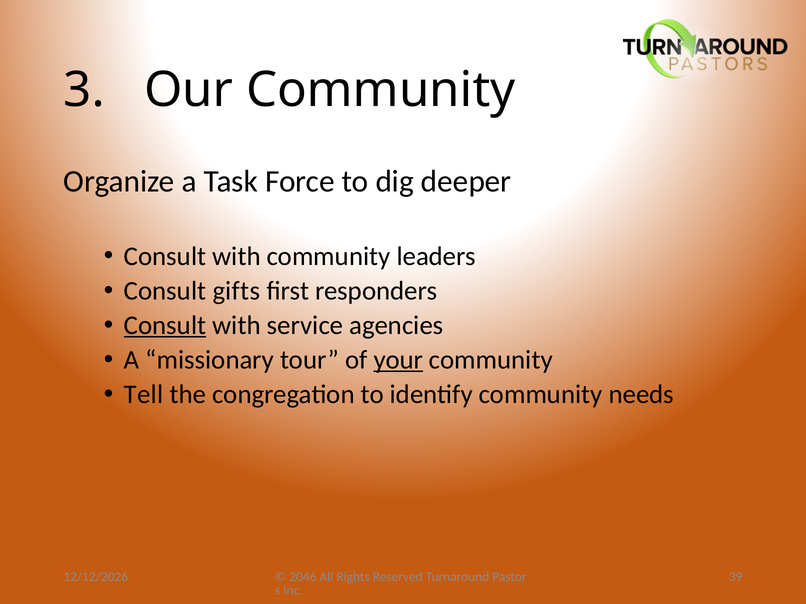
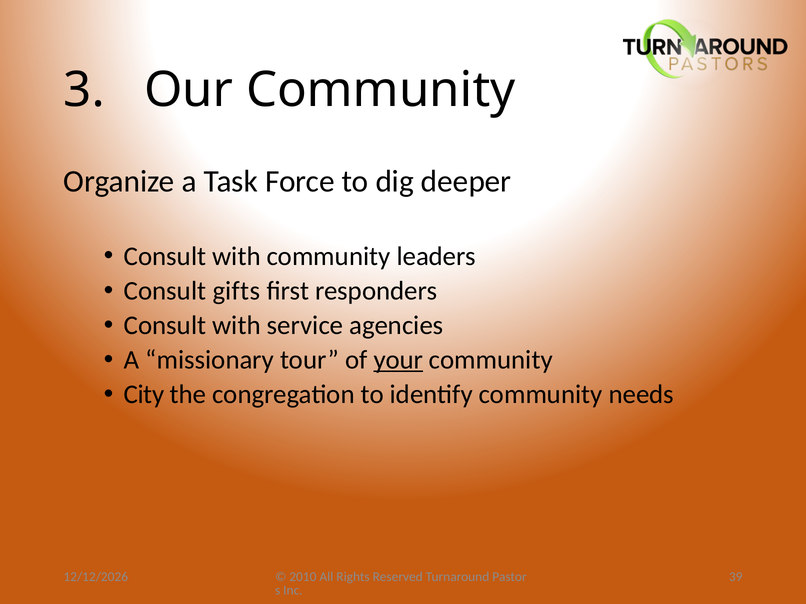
Consult underline: present -> none (165, 326)
Tell: Tell -> City (144, 395)
2046: 2046 -> 2010 (303, 577)
